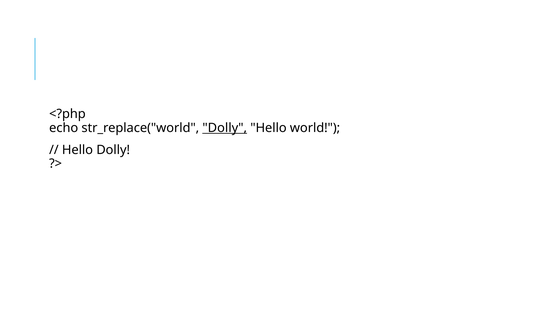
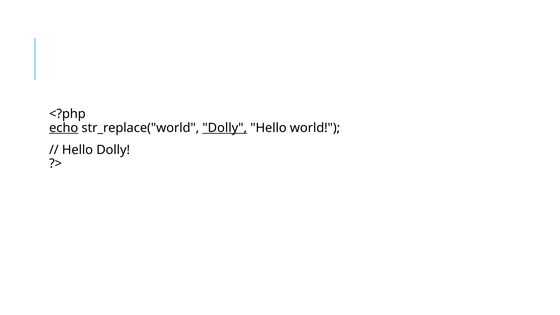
echo underline: none -> present (64, 128)
